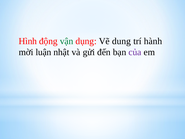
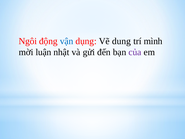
Hình: Hình -> Ngôi (28, 41)
vận colour: green -> blue (67, 41)
hành: hành -> mình (153, 41)
